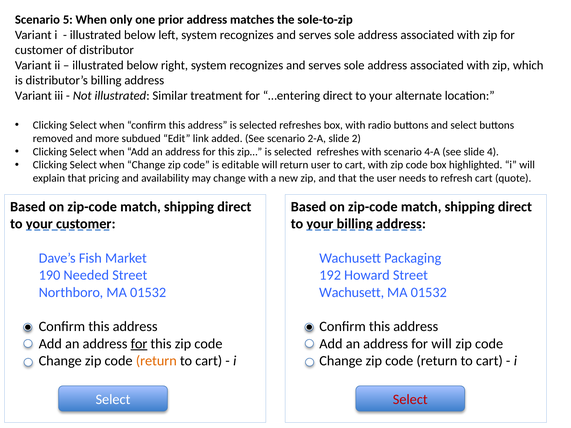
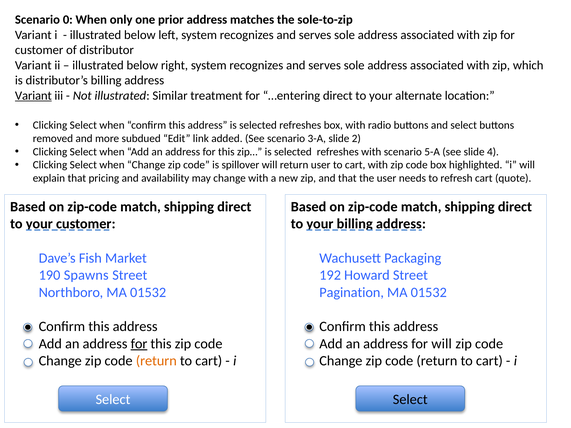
5: 5 -> 0 (68, 20)
Variant underline: none -> present (33, 96)
2-A: 2-A -> 3-A (317, 138)
4-A: 4-A -> 5-A (432, 152)
editable: editable -> spillover (240, 165)
Needed: Needed -> Spawns (86, 275)
Wachusett: Wachusett -> Pagination (352, 292)
Select colour: red -> black (410, 400)
